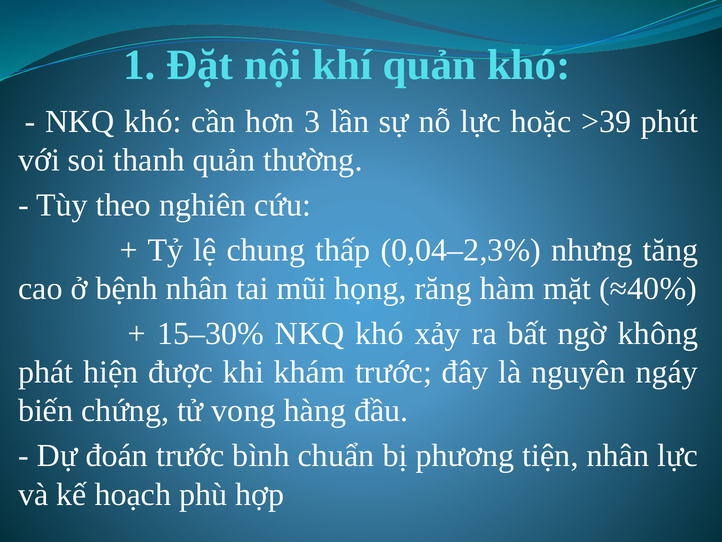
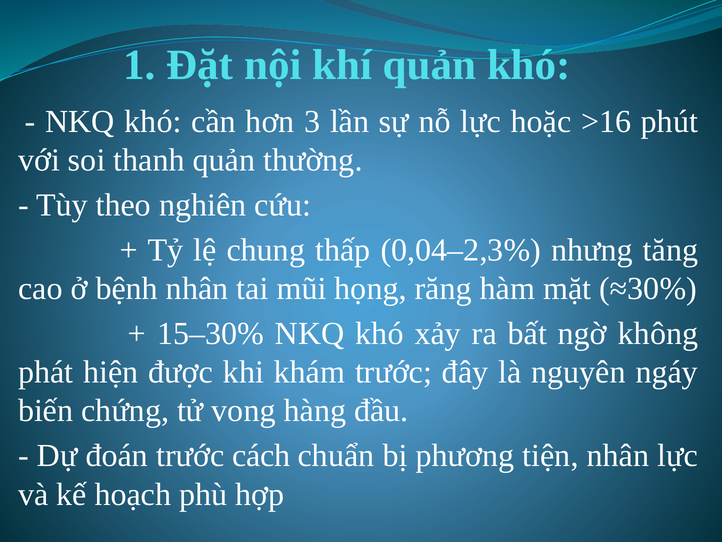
>39: >39 -> >16 (606, 121)
≈40%: ≈40% -> ≈30% (648, 288)
bình: bình -> cách (261, 455)
